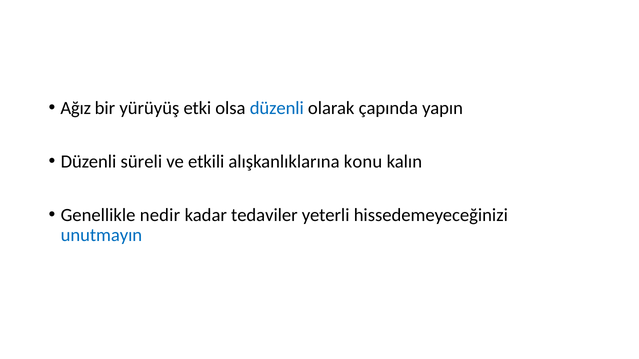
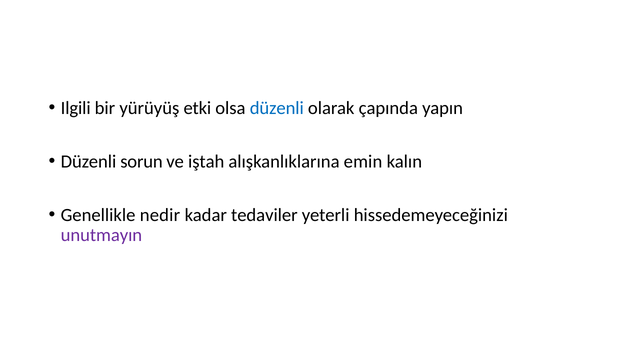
Ağız: Ağız -> Ilgili (76, 108)
süreli: süreli -> sorun (141, 162)
etkili: etkili -> iştah (206, 162)
konu: konu -> emin (363, 162)
unutmayın colour: blue -> purple (101, 235)
